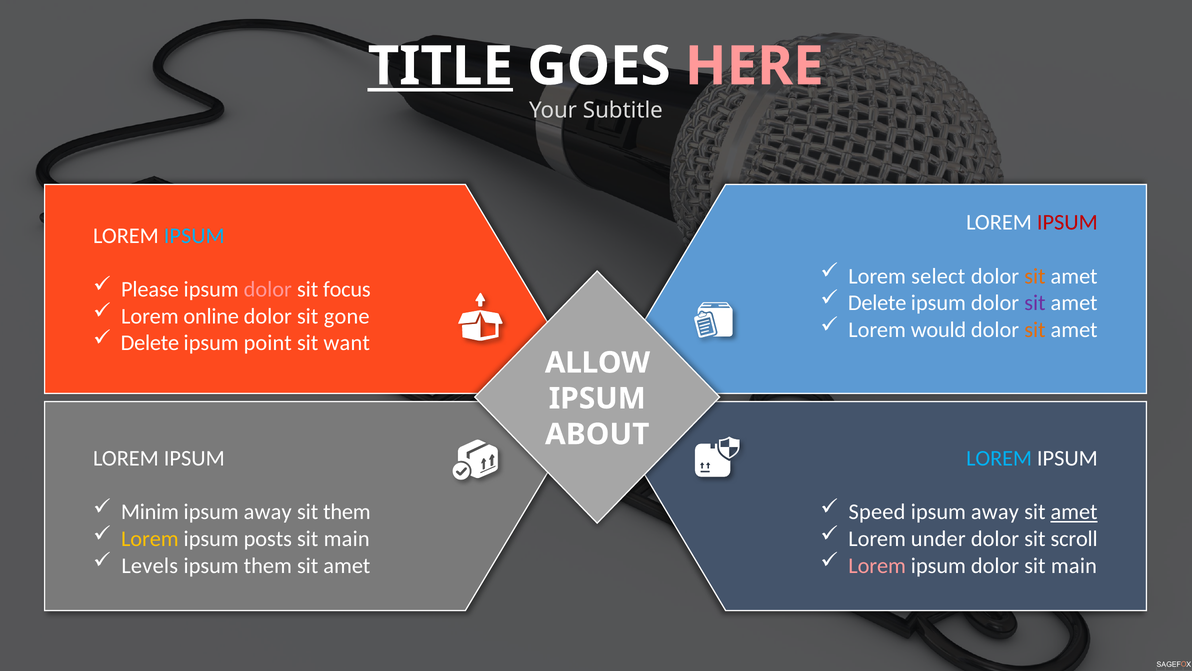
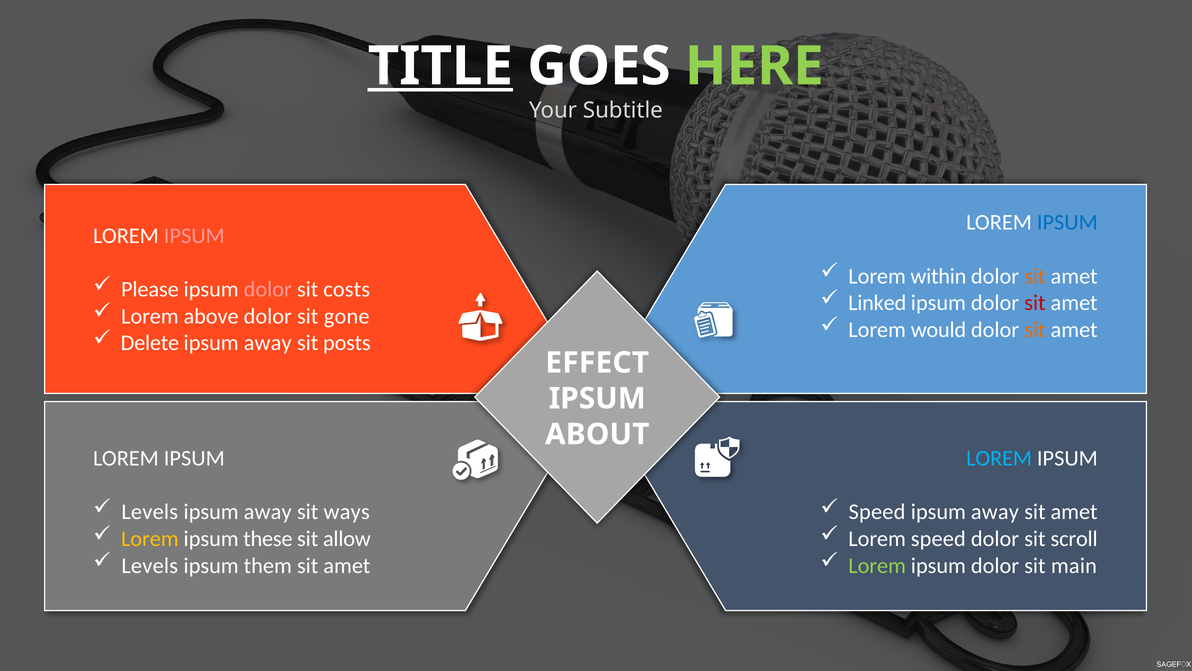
HERE colour: pink -> light green (754, 66)
IPSUM colour: red -> blue (1067, 222)
IPSUM colour: light blue -> pink (194, 236)
select: select -> within (938, 276)
focus: focus -> costs (347, 289)
Delete: Delete -> Linked (877, 303)
sit colour: purple -> red (1035, 303)
online: online -> above (211, 316)
point: point -> away (268, 343)
want: want -> posts (347, 343)
ALLOW: ALLOW -> EFFECT (597, 362)
Minim: Minim -> Levels (150, 512)
sit them: them -> ways (347, 512)
amet underline: present -> none (1074, 512)
posts: posts -> these (268, 538)
main: main -> allow (347, 538)
Lorem under: under -> speed (938, 538)
Lorem colour: pink -> light green (877, 565)
